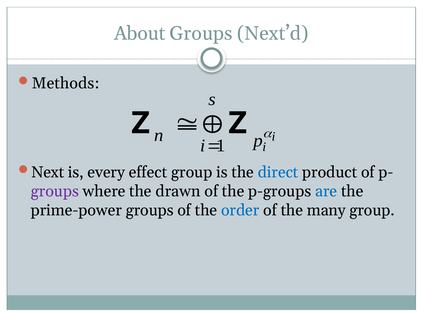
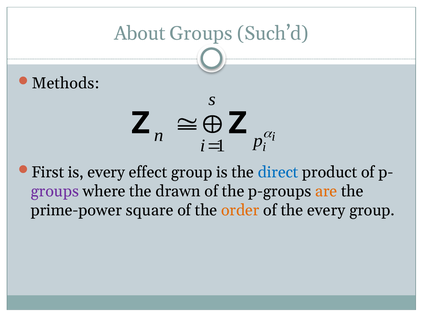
Next’d: Next’d -> Such’d (273, 33)
Next: Next -> First (48, 172)
are colour: blue -> orange (326, 191)
prime-power groups: groups -> square (150, 210)
order colour: blue -> orange (240, 210)
the many: many -> every (326, 210)
